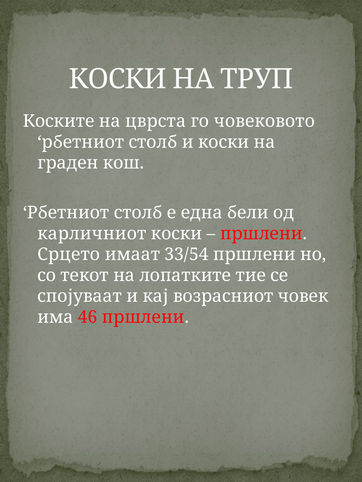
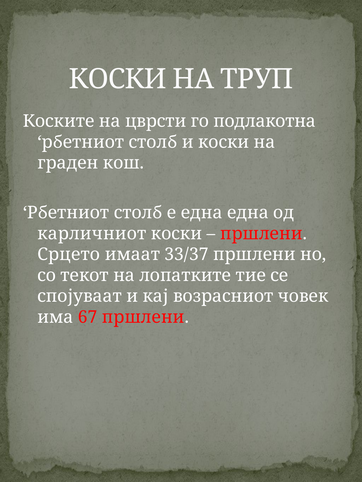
цврста: цврста -> цврсти (156, 121)
човековото: човековото -> подлакотна (265, 121)
една бели: бели -> една (248, 213)
33/54: 33/54 -> 33/37 (186, 255)
46: 46 -> 67 (88, 317)
